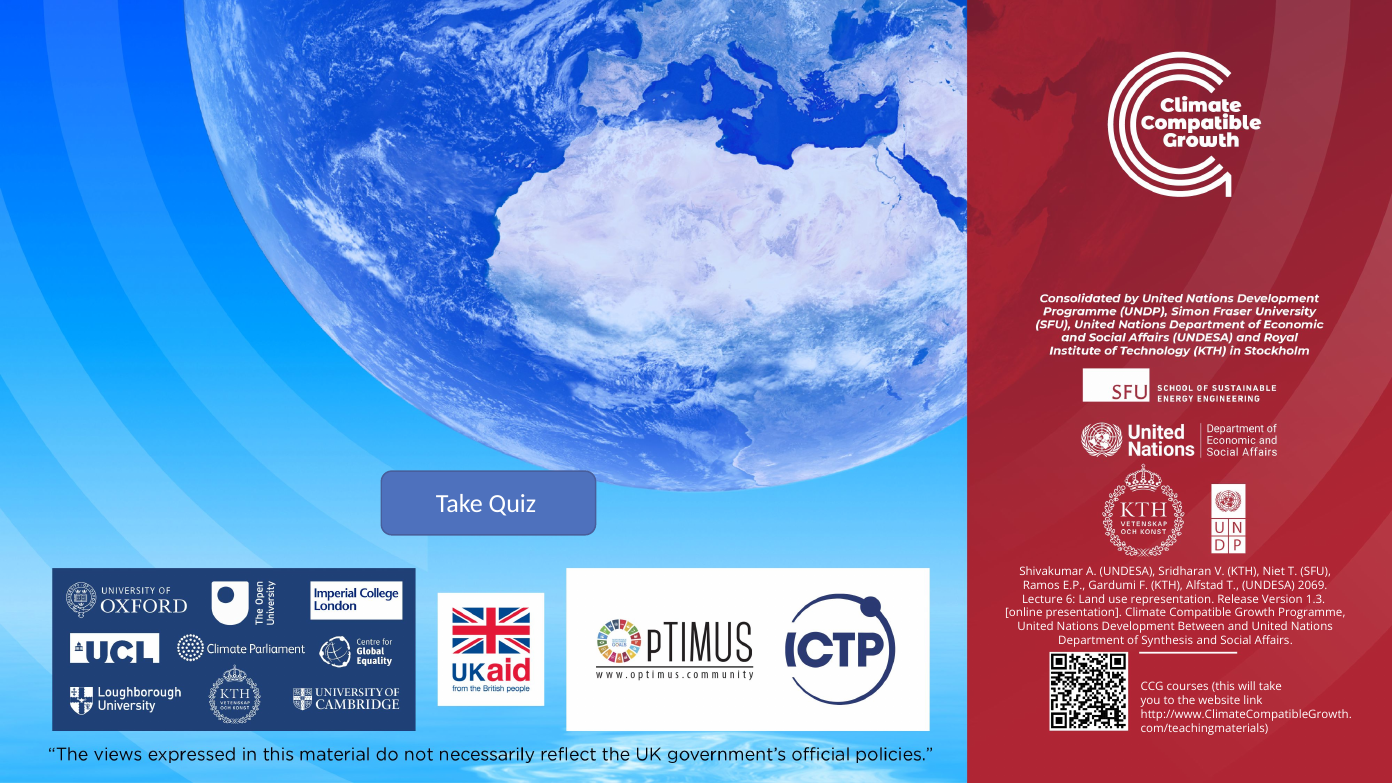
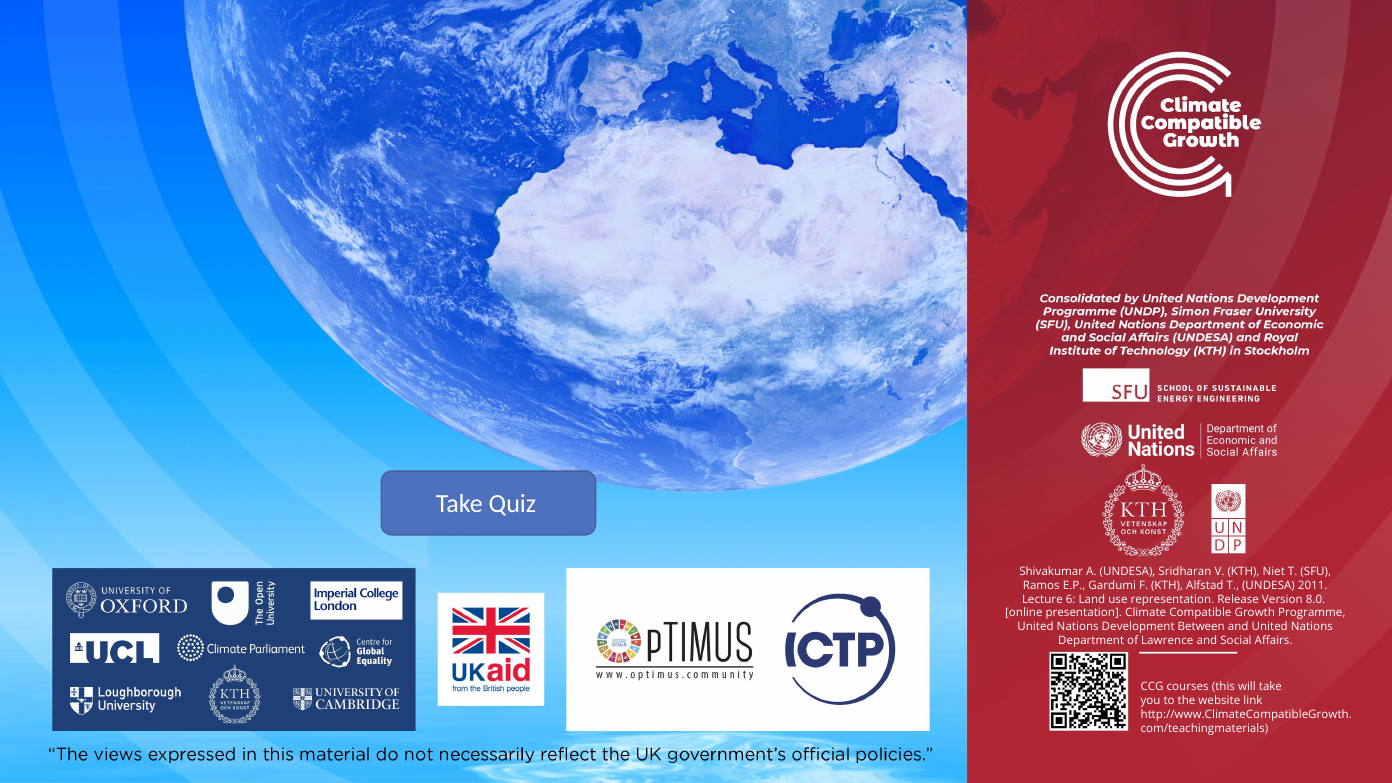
2069: 2069 -> 2011 (1313, 585)
1.3: 1.3 -> 8.0 (1316, 599)
Synthesis: Synthesis -> Lawrence (1167, 641)
